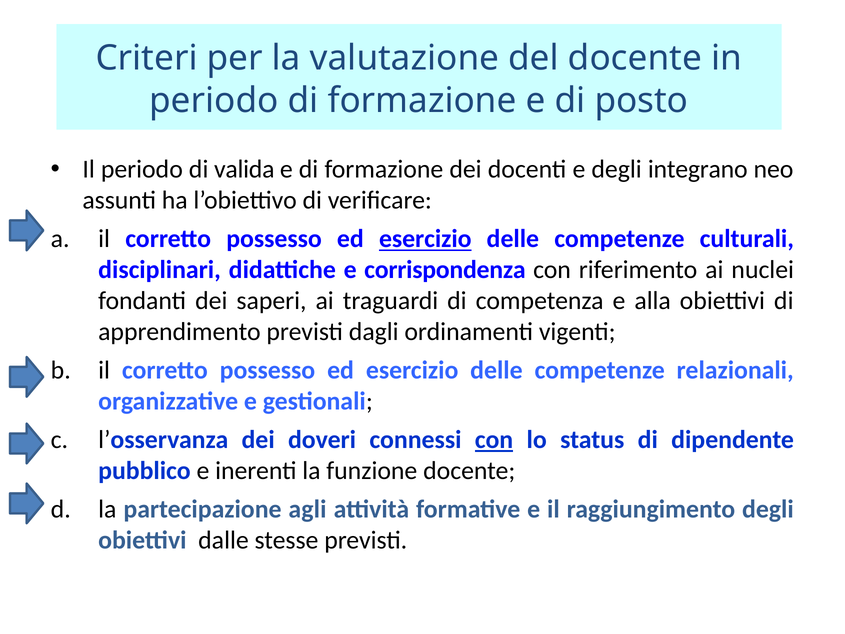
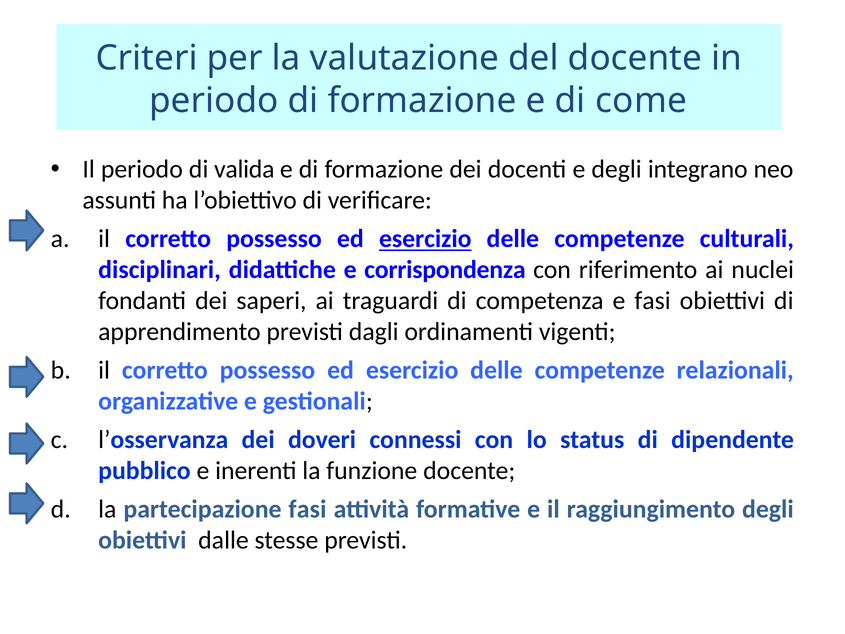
posto: posto -> come (641, 100)
e alla: alla -> fasi (653, 301)
con underline: present -> none (494, 440)
partecipazione agli: agli -> fasi (307, 509)
